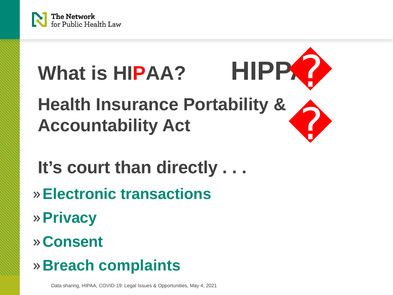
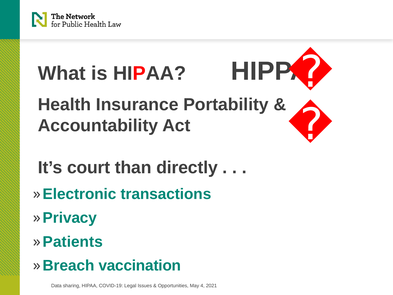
Consent: Consent -> Patients (73, 242)
complaints: complaints -> vaccination (140, 265)
